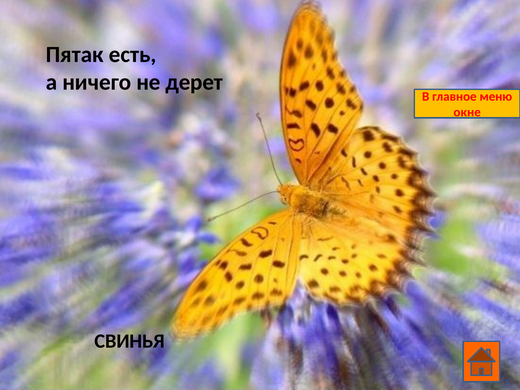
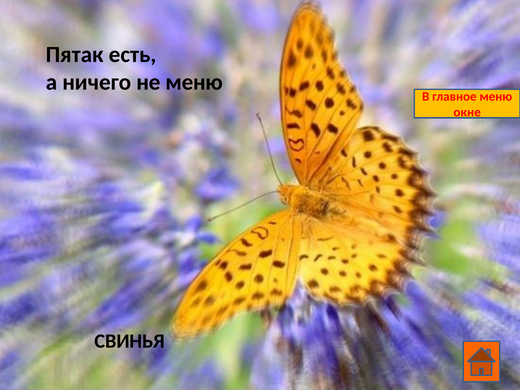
не дерет: дерет -> меню (194, 82)
